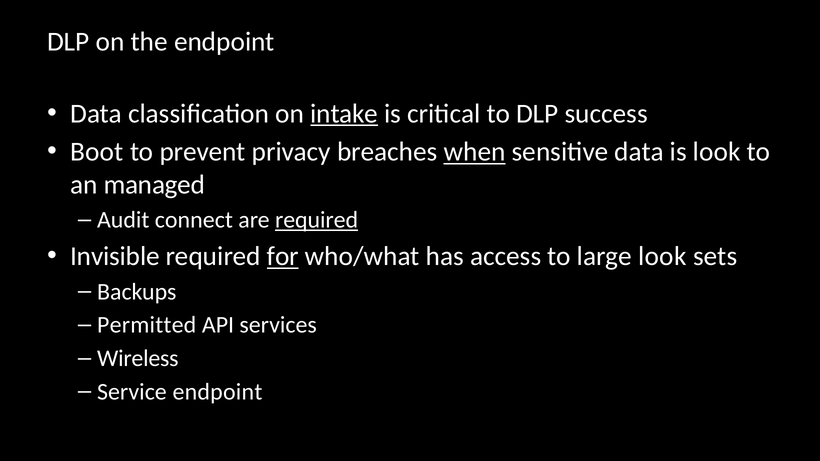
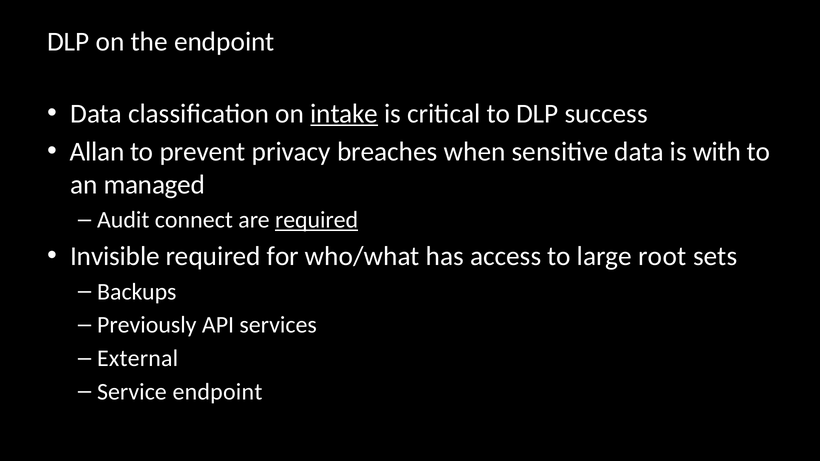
Boot: Boot -> Allan (97, 152)
when underline: present -> none (475, 152)
is look: look -> with (717, 152)
for underline: present -> none (283, 257)
large look: look -> root (662, 257)
Permitted: Permitted -> Previously (147, 325)
Wireless: Wireless -> External (138, 359)
